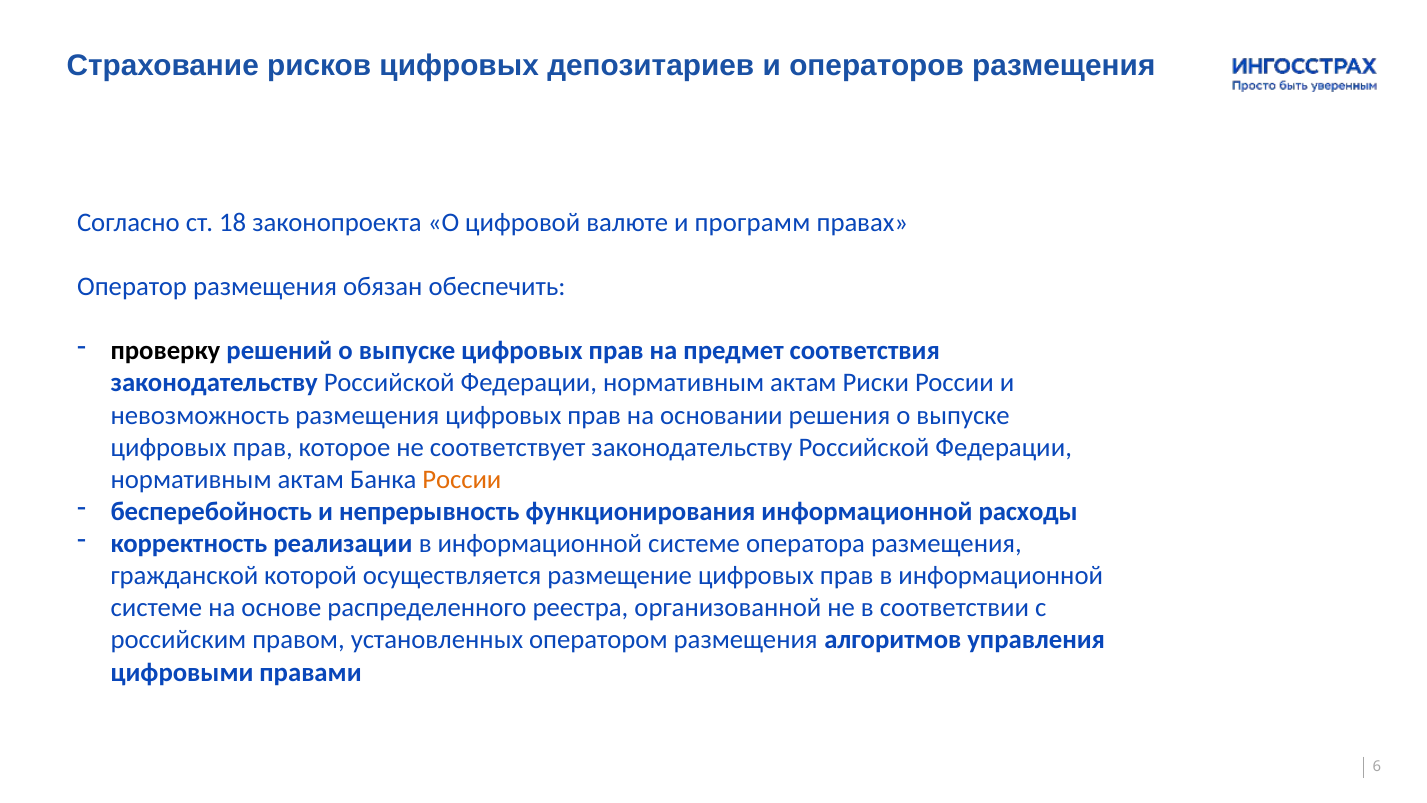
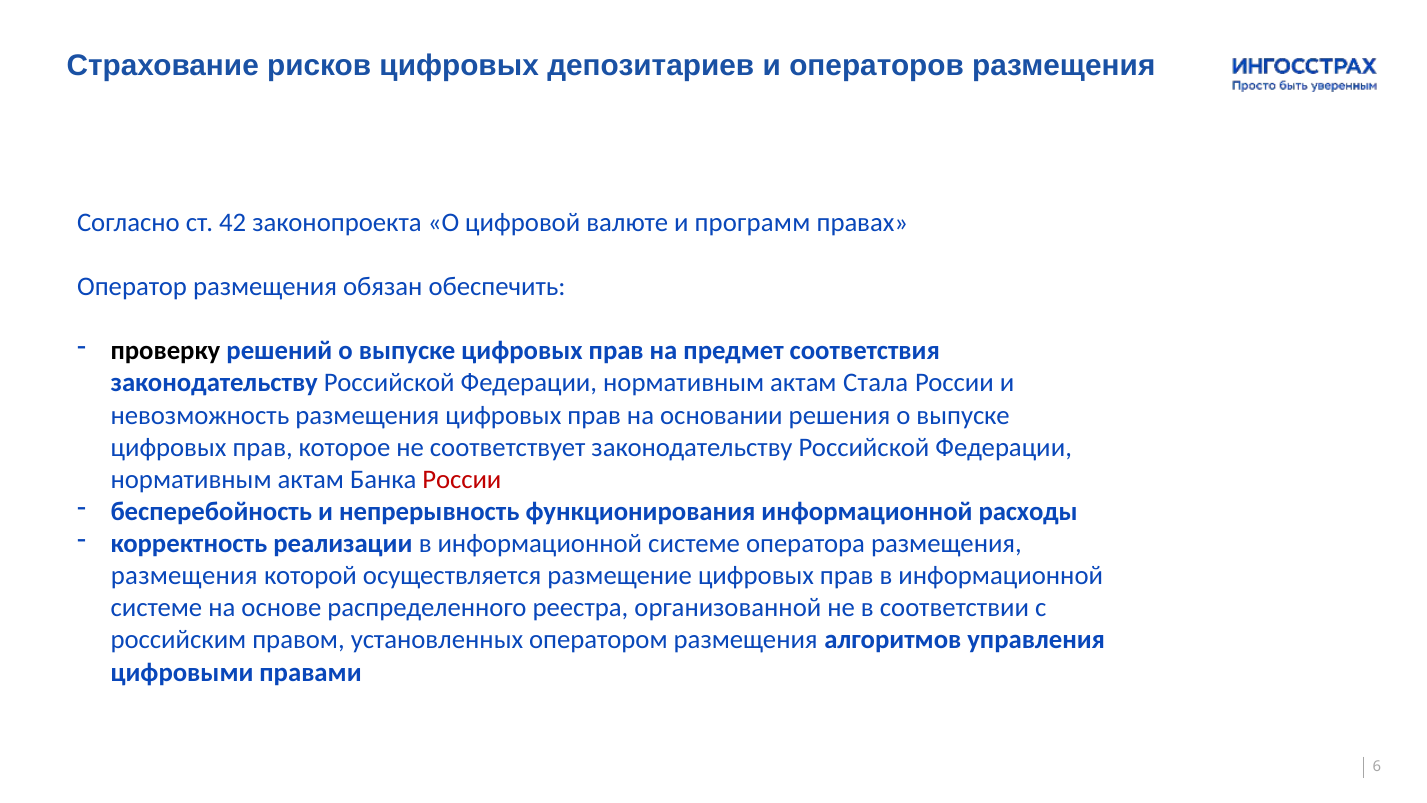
18: 18 -> 42 (233, 222)
Риски: Риски -> Стала (876, 383)
России colour: orange -> red (462, 479)
гражданской: гражданской -> размещения (184, 576)
